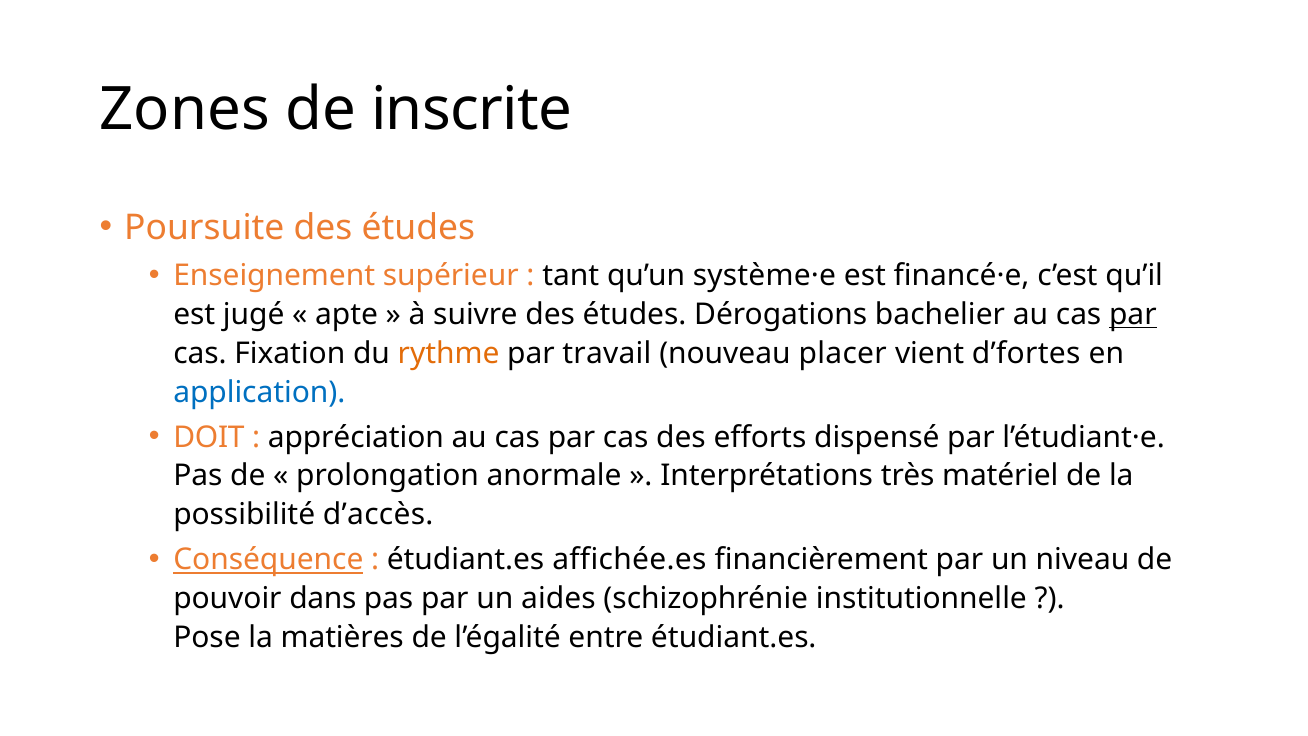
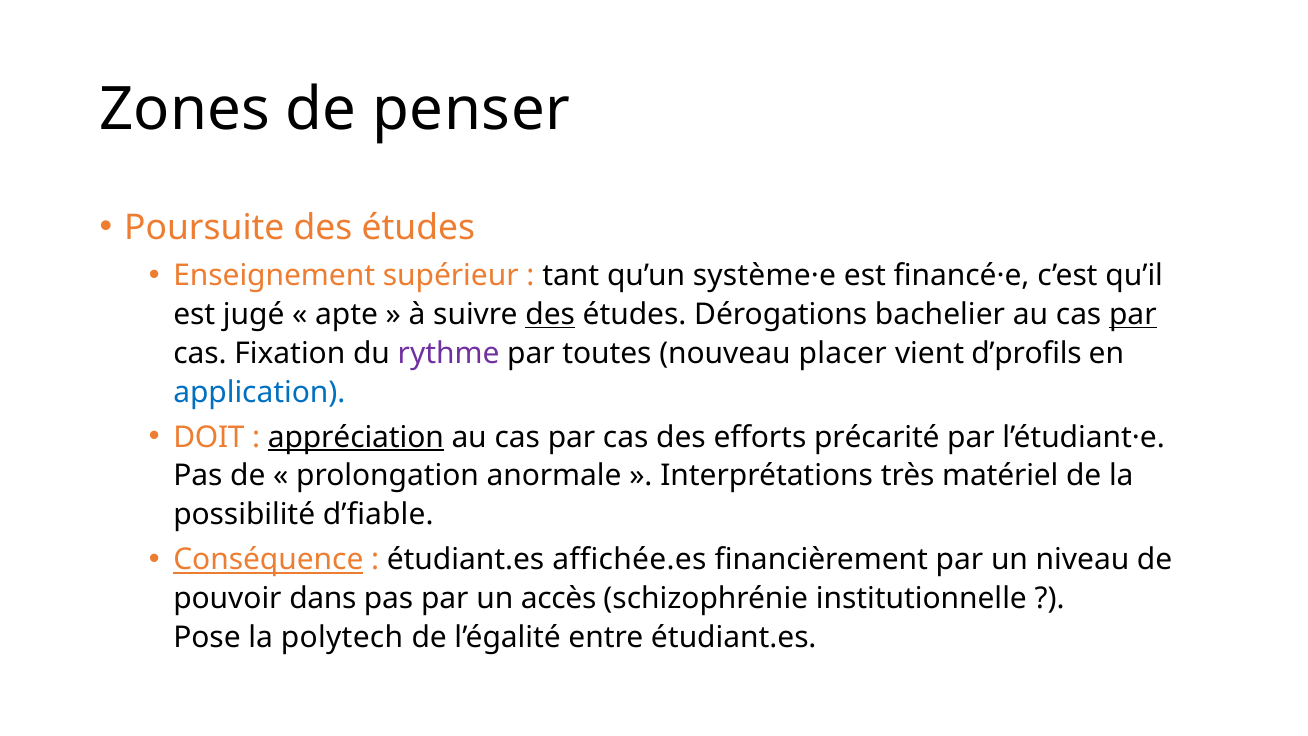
inscrite: inscrite -> penser (471, 110)
des underline: none -> present (550, 314)
rythme colour: orange -> purple (449, 353)
travail: travail -> toutes (607, 353)
d’fortes: d’fortes -> d’profils (1026, 353)
appréciation underline: none -> present (356, 437)
dispensé: dispensé -> précarité (877, 437)
d’accès: d’accès -> d’fiable (378, 515)
aides: aides -> accès (559, 598)
matières: matières -> polytech (342, 637)
